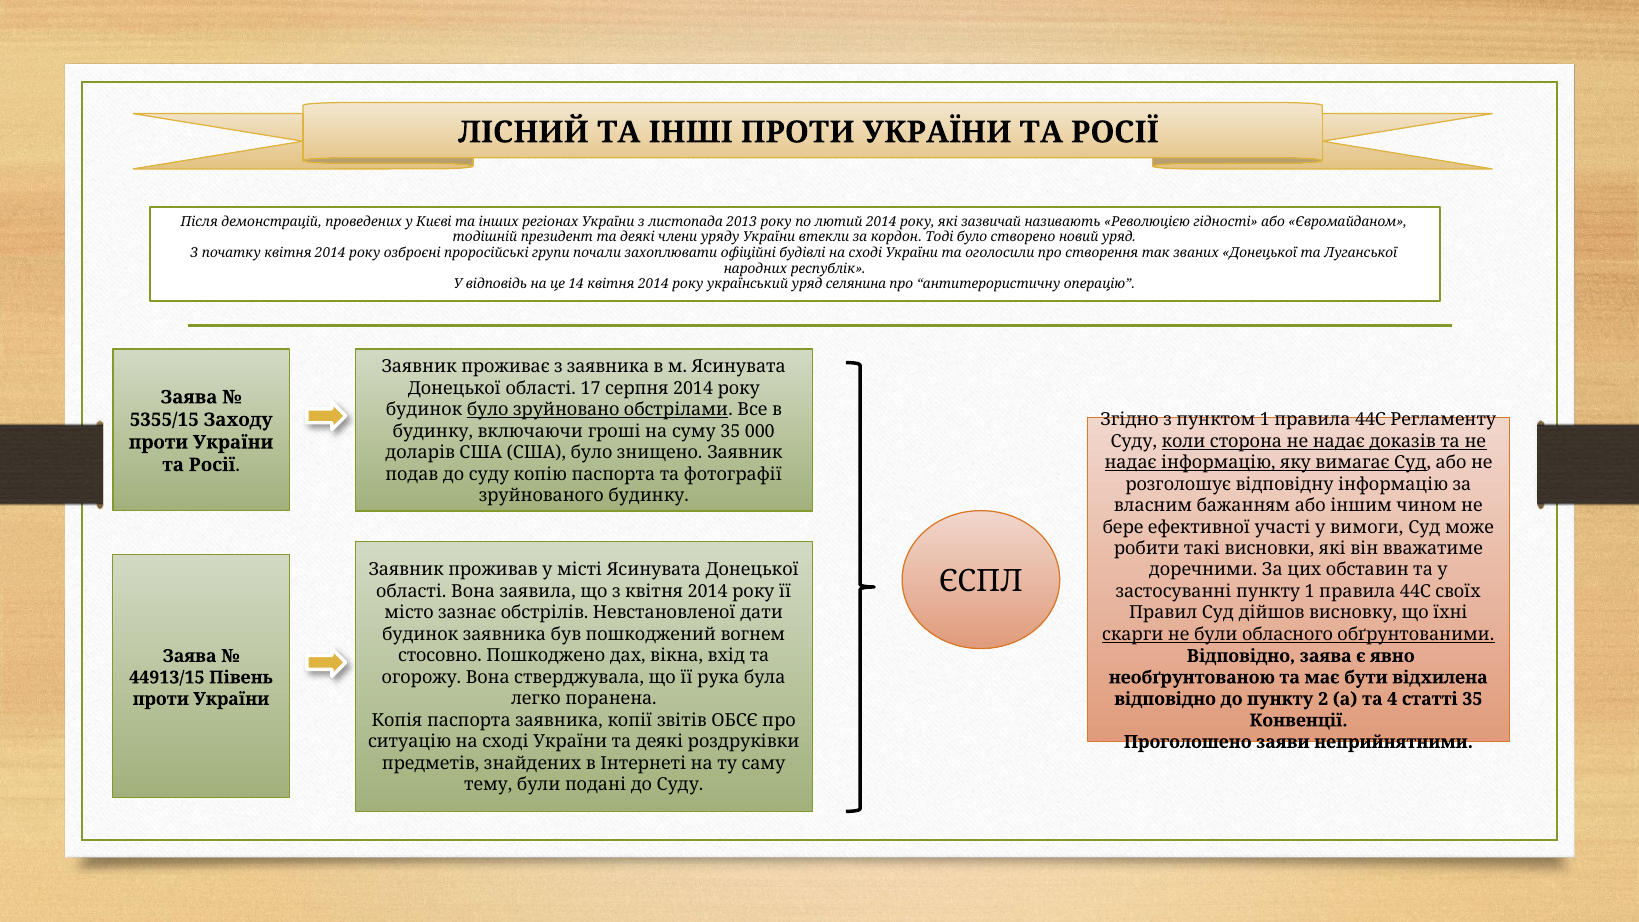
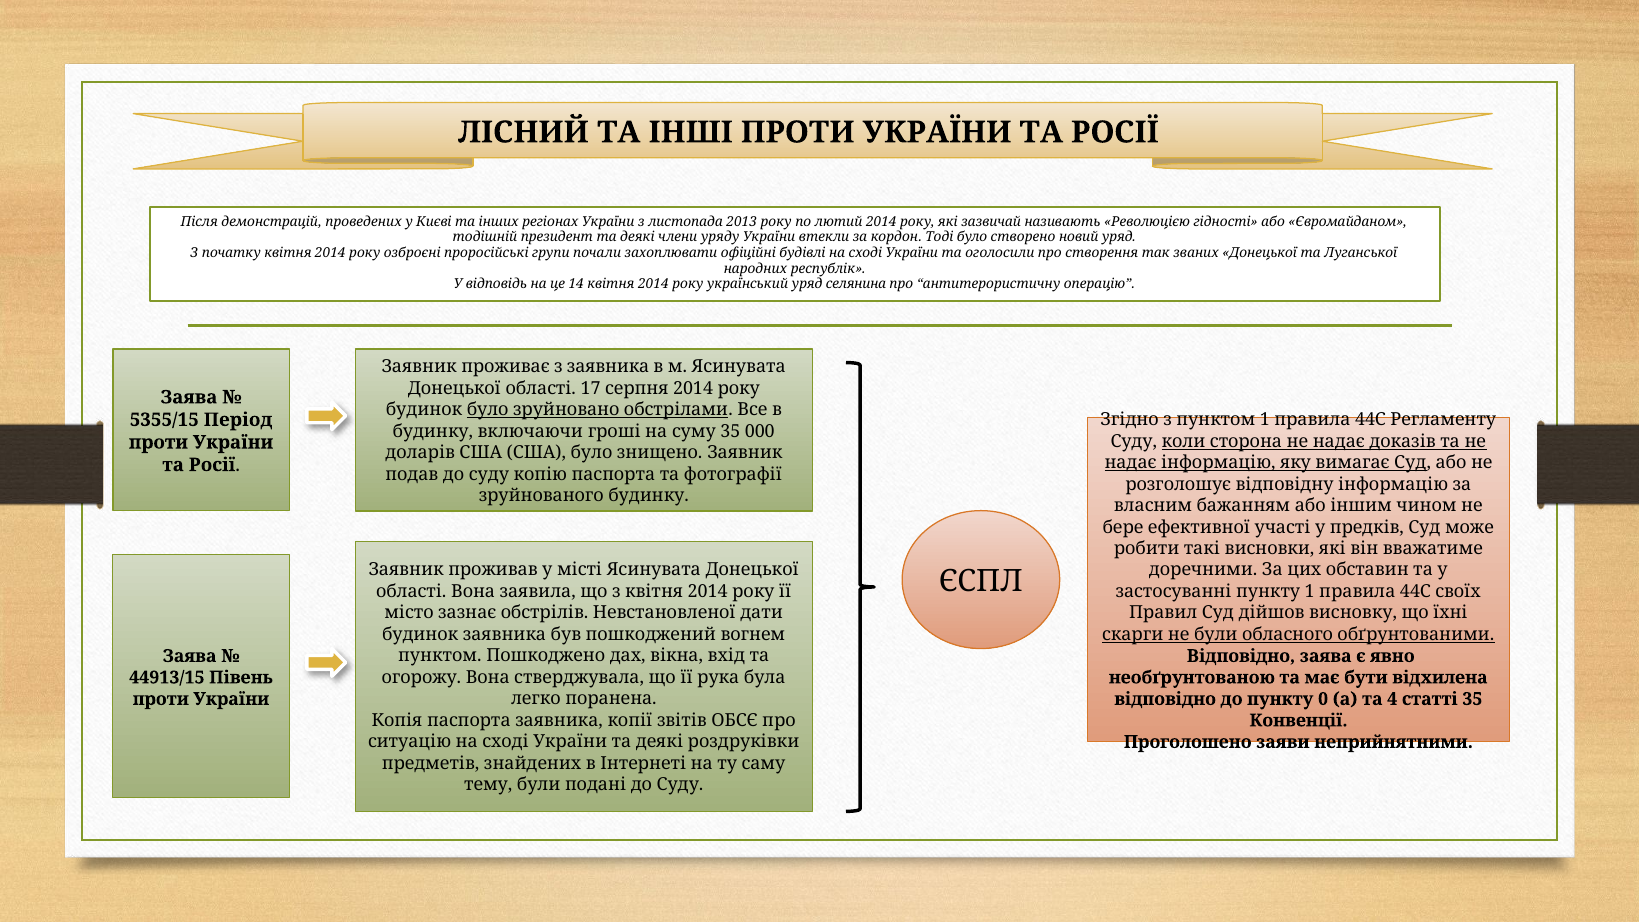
Заходу: Заходу -> Період (238, 420)
вимоги: вимоги -> предків (1367, 527)
стосовно: стосовно -> пунктом (440, 656)
2: 2 -> 0 (1323, 699)
